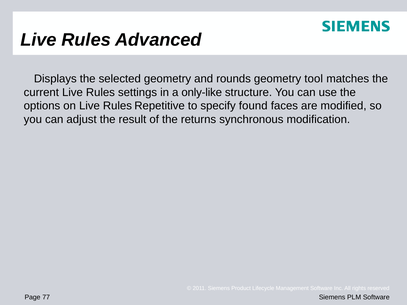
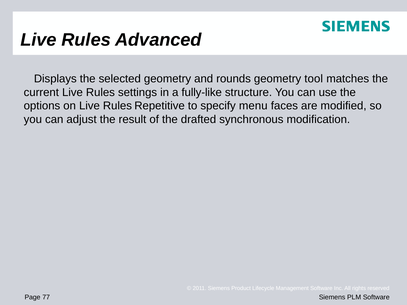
only-like: only-like -> fully-like (202, 92)
found: found -> menu (253, 106)
returns: returns -> drafted (199, 120)
